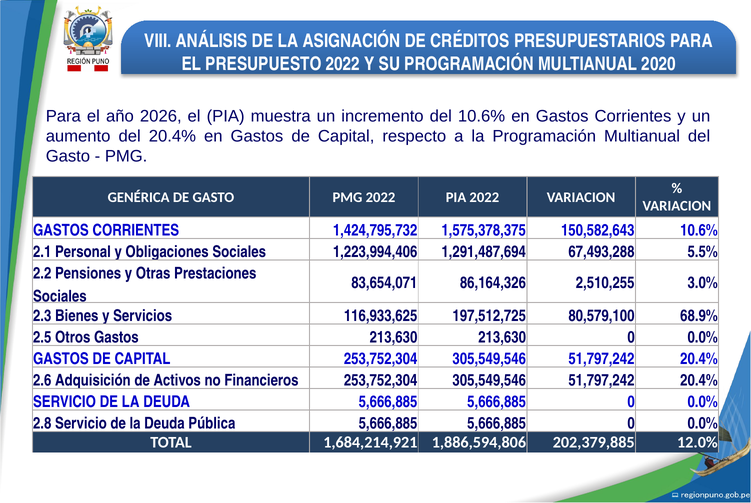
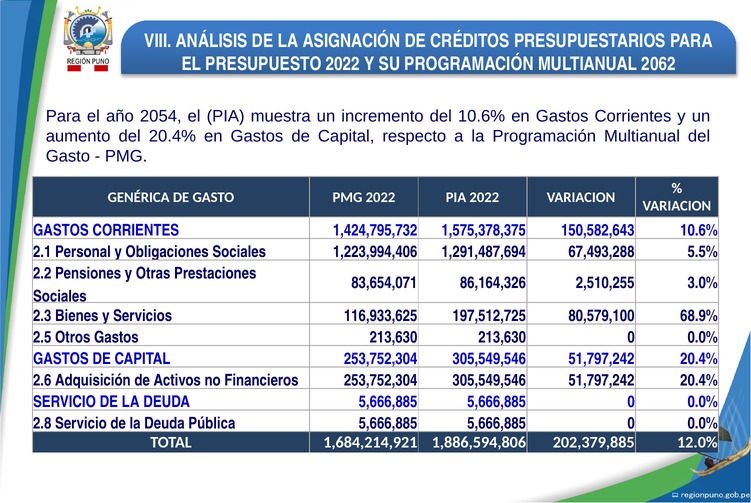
2020: 2020 -> 2062 (659, 64)
2026: 2026 -> 2054 (161, 116)
